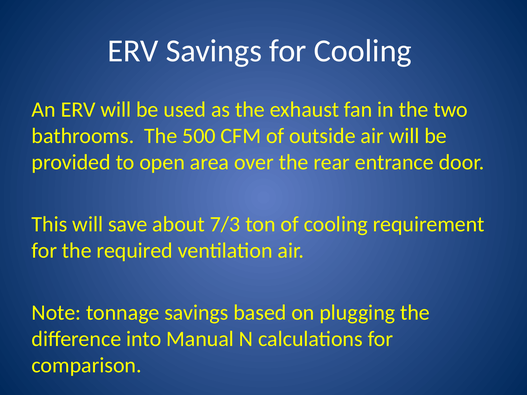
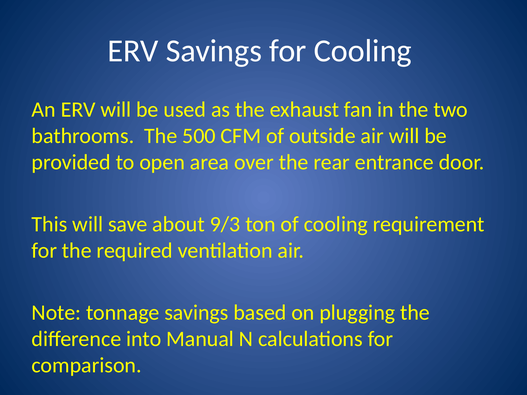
7/3: 7/3 -> 9/3 (225, 224)
